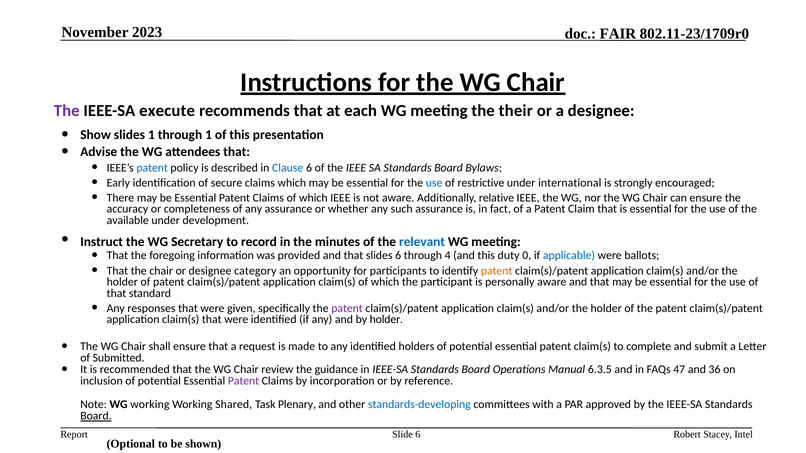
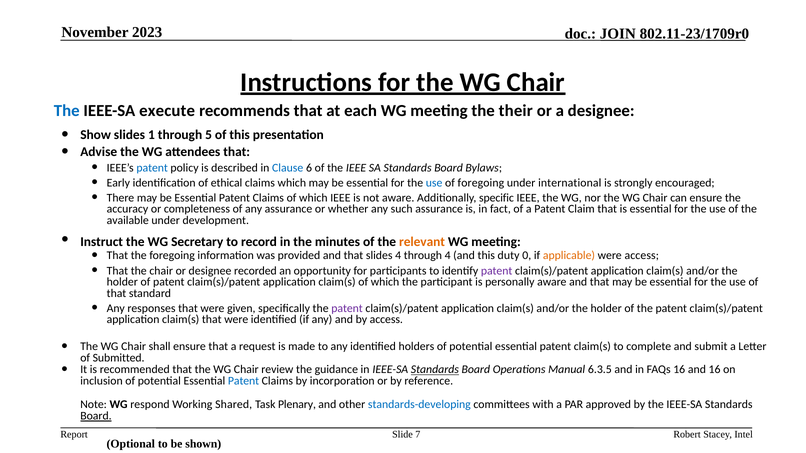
FAIR: FAIR -> JOIN (618, 34)
The colour: purple -> blue (67, 111)
through 1: 1 -> 5 (209, 135)
secure: secure -> ethical (227, 183)
of restrictive: restrictive -> foregoing (481, 183)
relative: relative -> specific (496, 198)
relevant colour: blue -> orange (422, 242)
slides 6: 6 -> 4 (398, 256)
applicable colour: blue -> orange (569, 256)
were ballots: ballots -> access (642, 256)
category: category -> recorded (255, 271)
patent colour: orange -> purple (497, 271)
by holder: holder -> access (386, 320)
Standards underline: none -> present (435, 370)
FAQs 47: 47 -> 16 (679, 370)
and 36: 36 -> 16 (715, 370)
Patent colour: purple -> blue (244, 381)
WG working: working -> respond (150, 405)
Slide 6: 6 -> 7 (418, 435)
